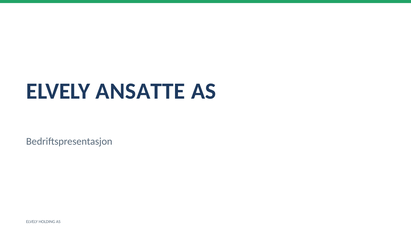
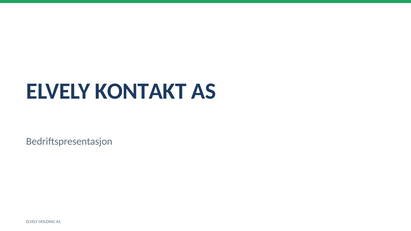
ANSATTE: ANSATTE -> KONTAKT (141, 91)
